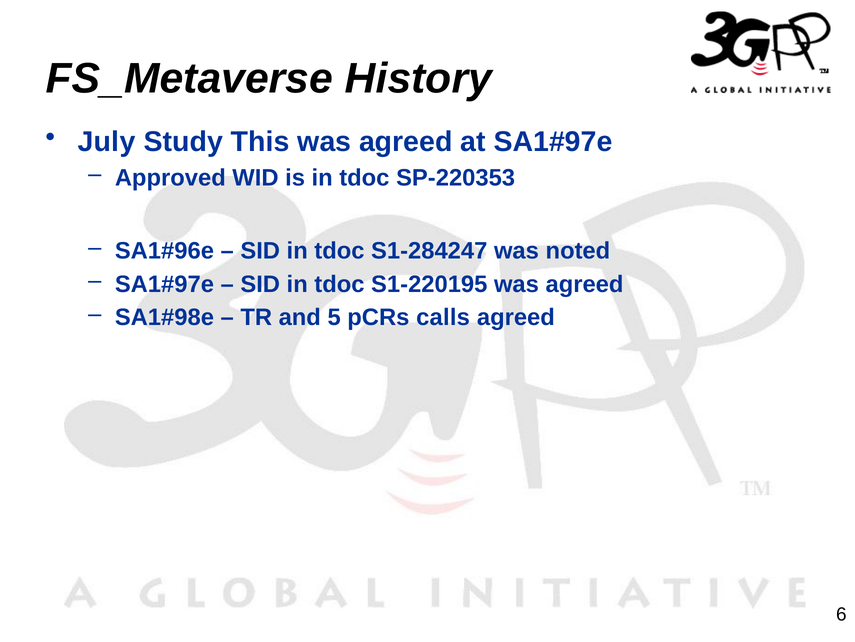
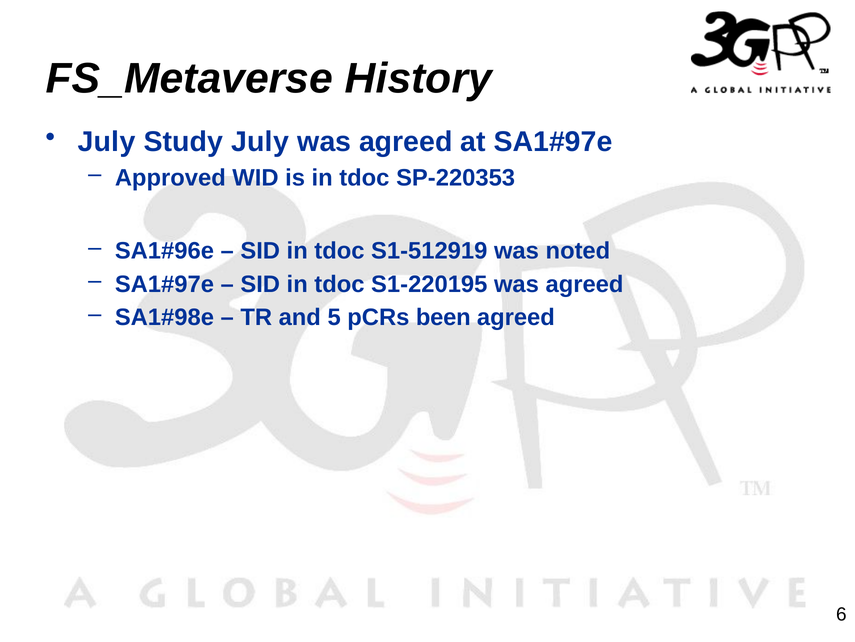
Study This: This -> July (260, 142)
S1-284247: S1-284247 -> S1-512919 (429, 251)
calls: calls -> been (443, 317)
